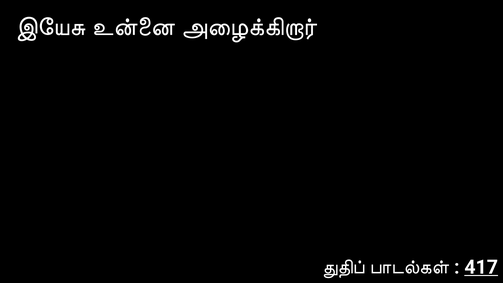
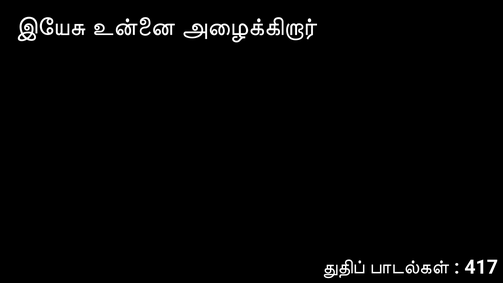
417 underline: present -> none (481, 267)
